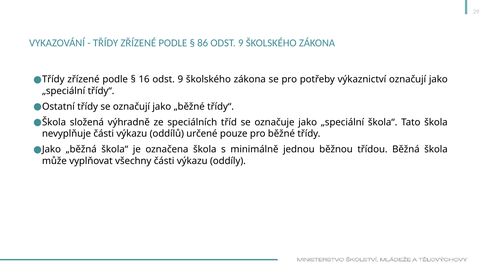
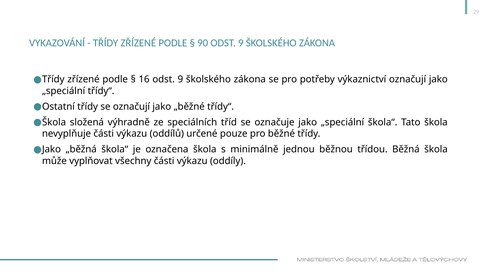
86: 86 -> 90 (203, 43)
